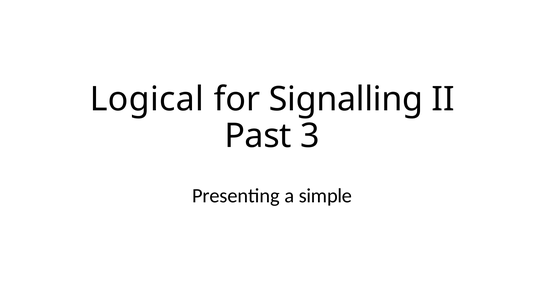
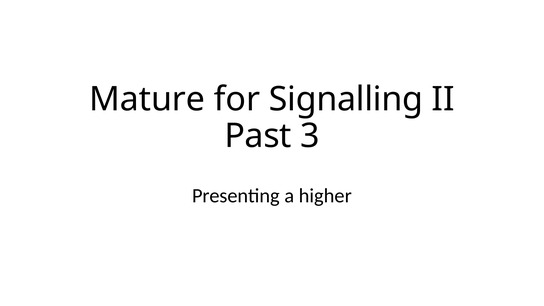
Logical: Logical -> Mature (147, 99)
simple: simple -> higher (325, 196)
